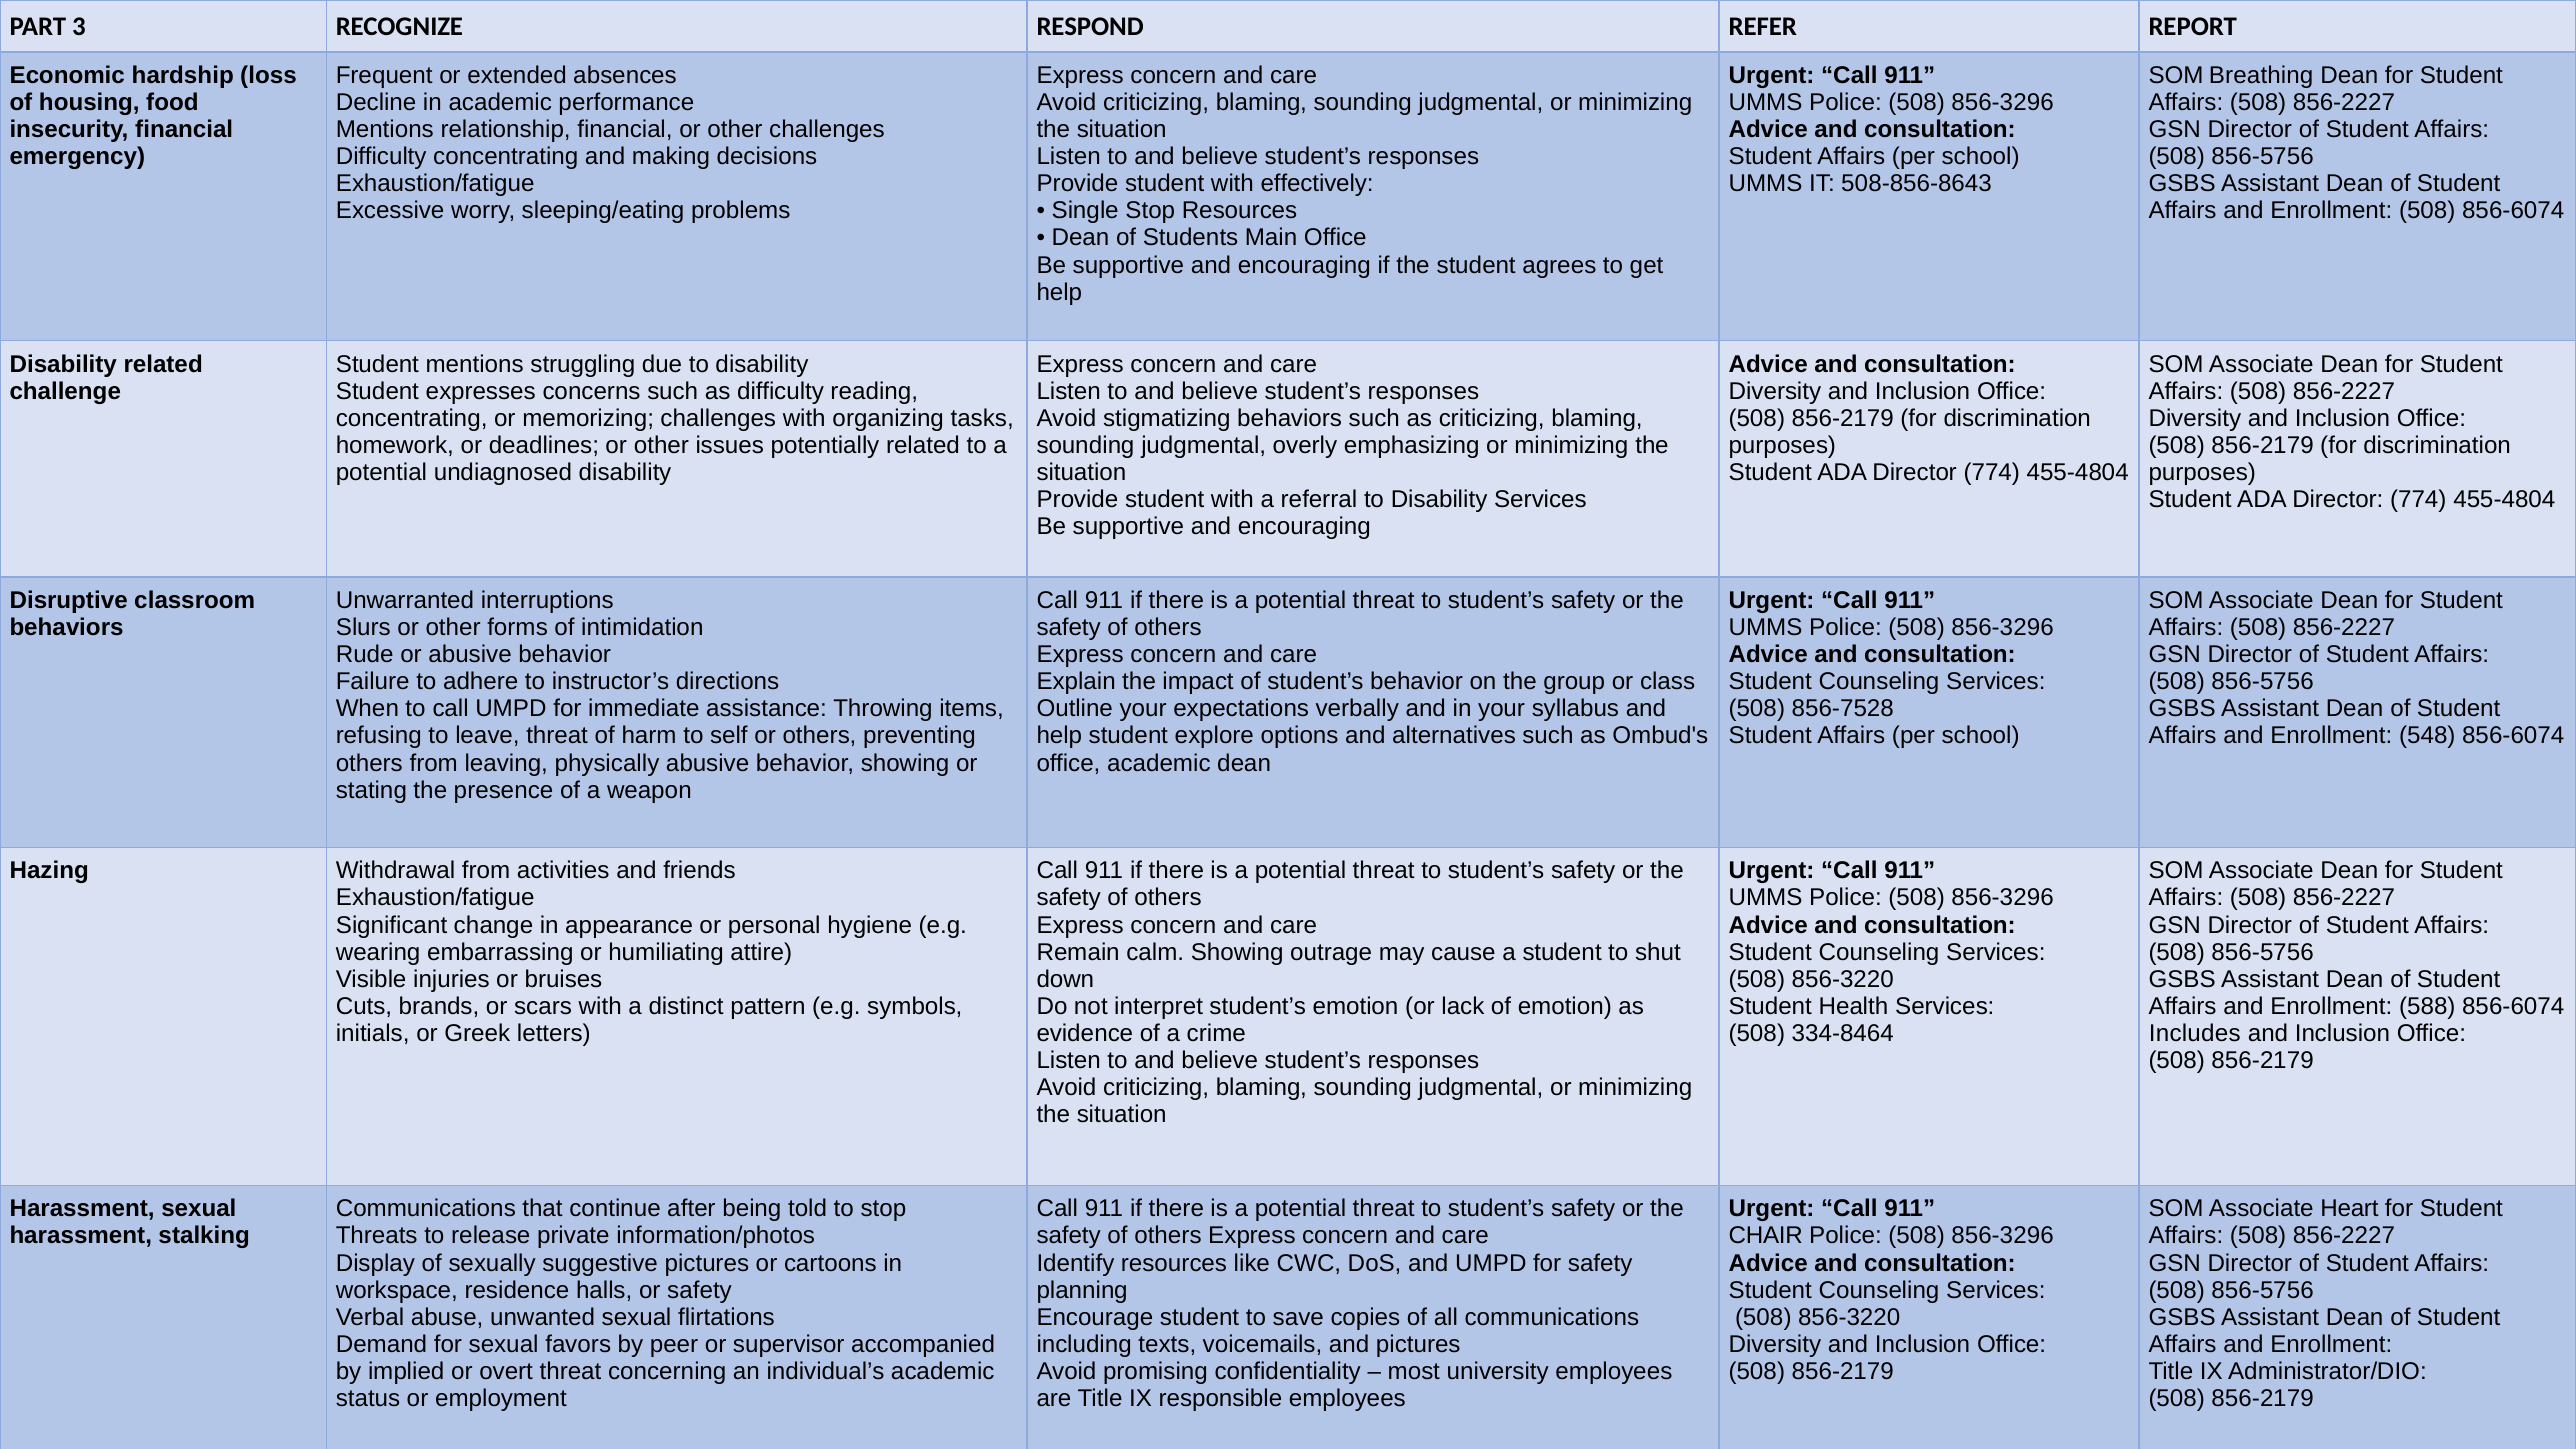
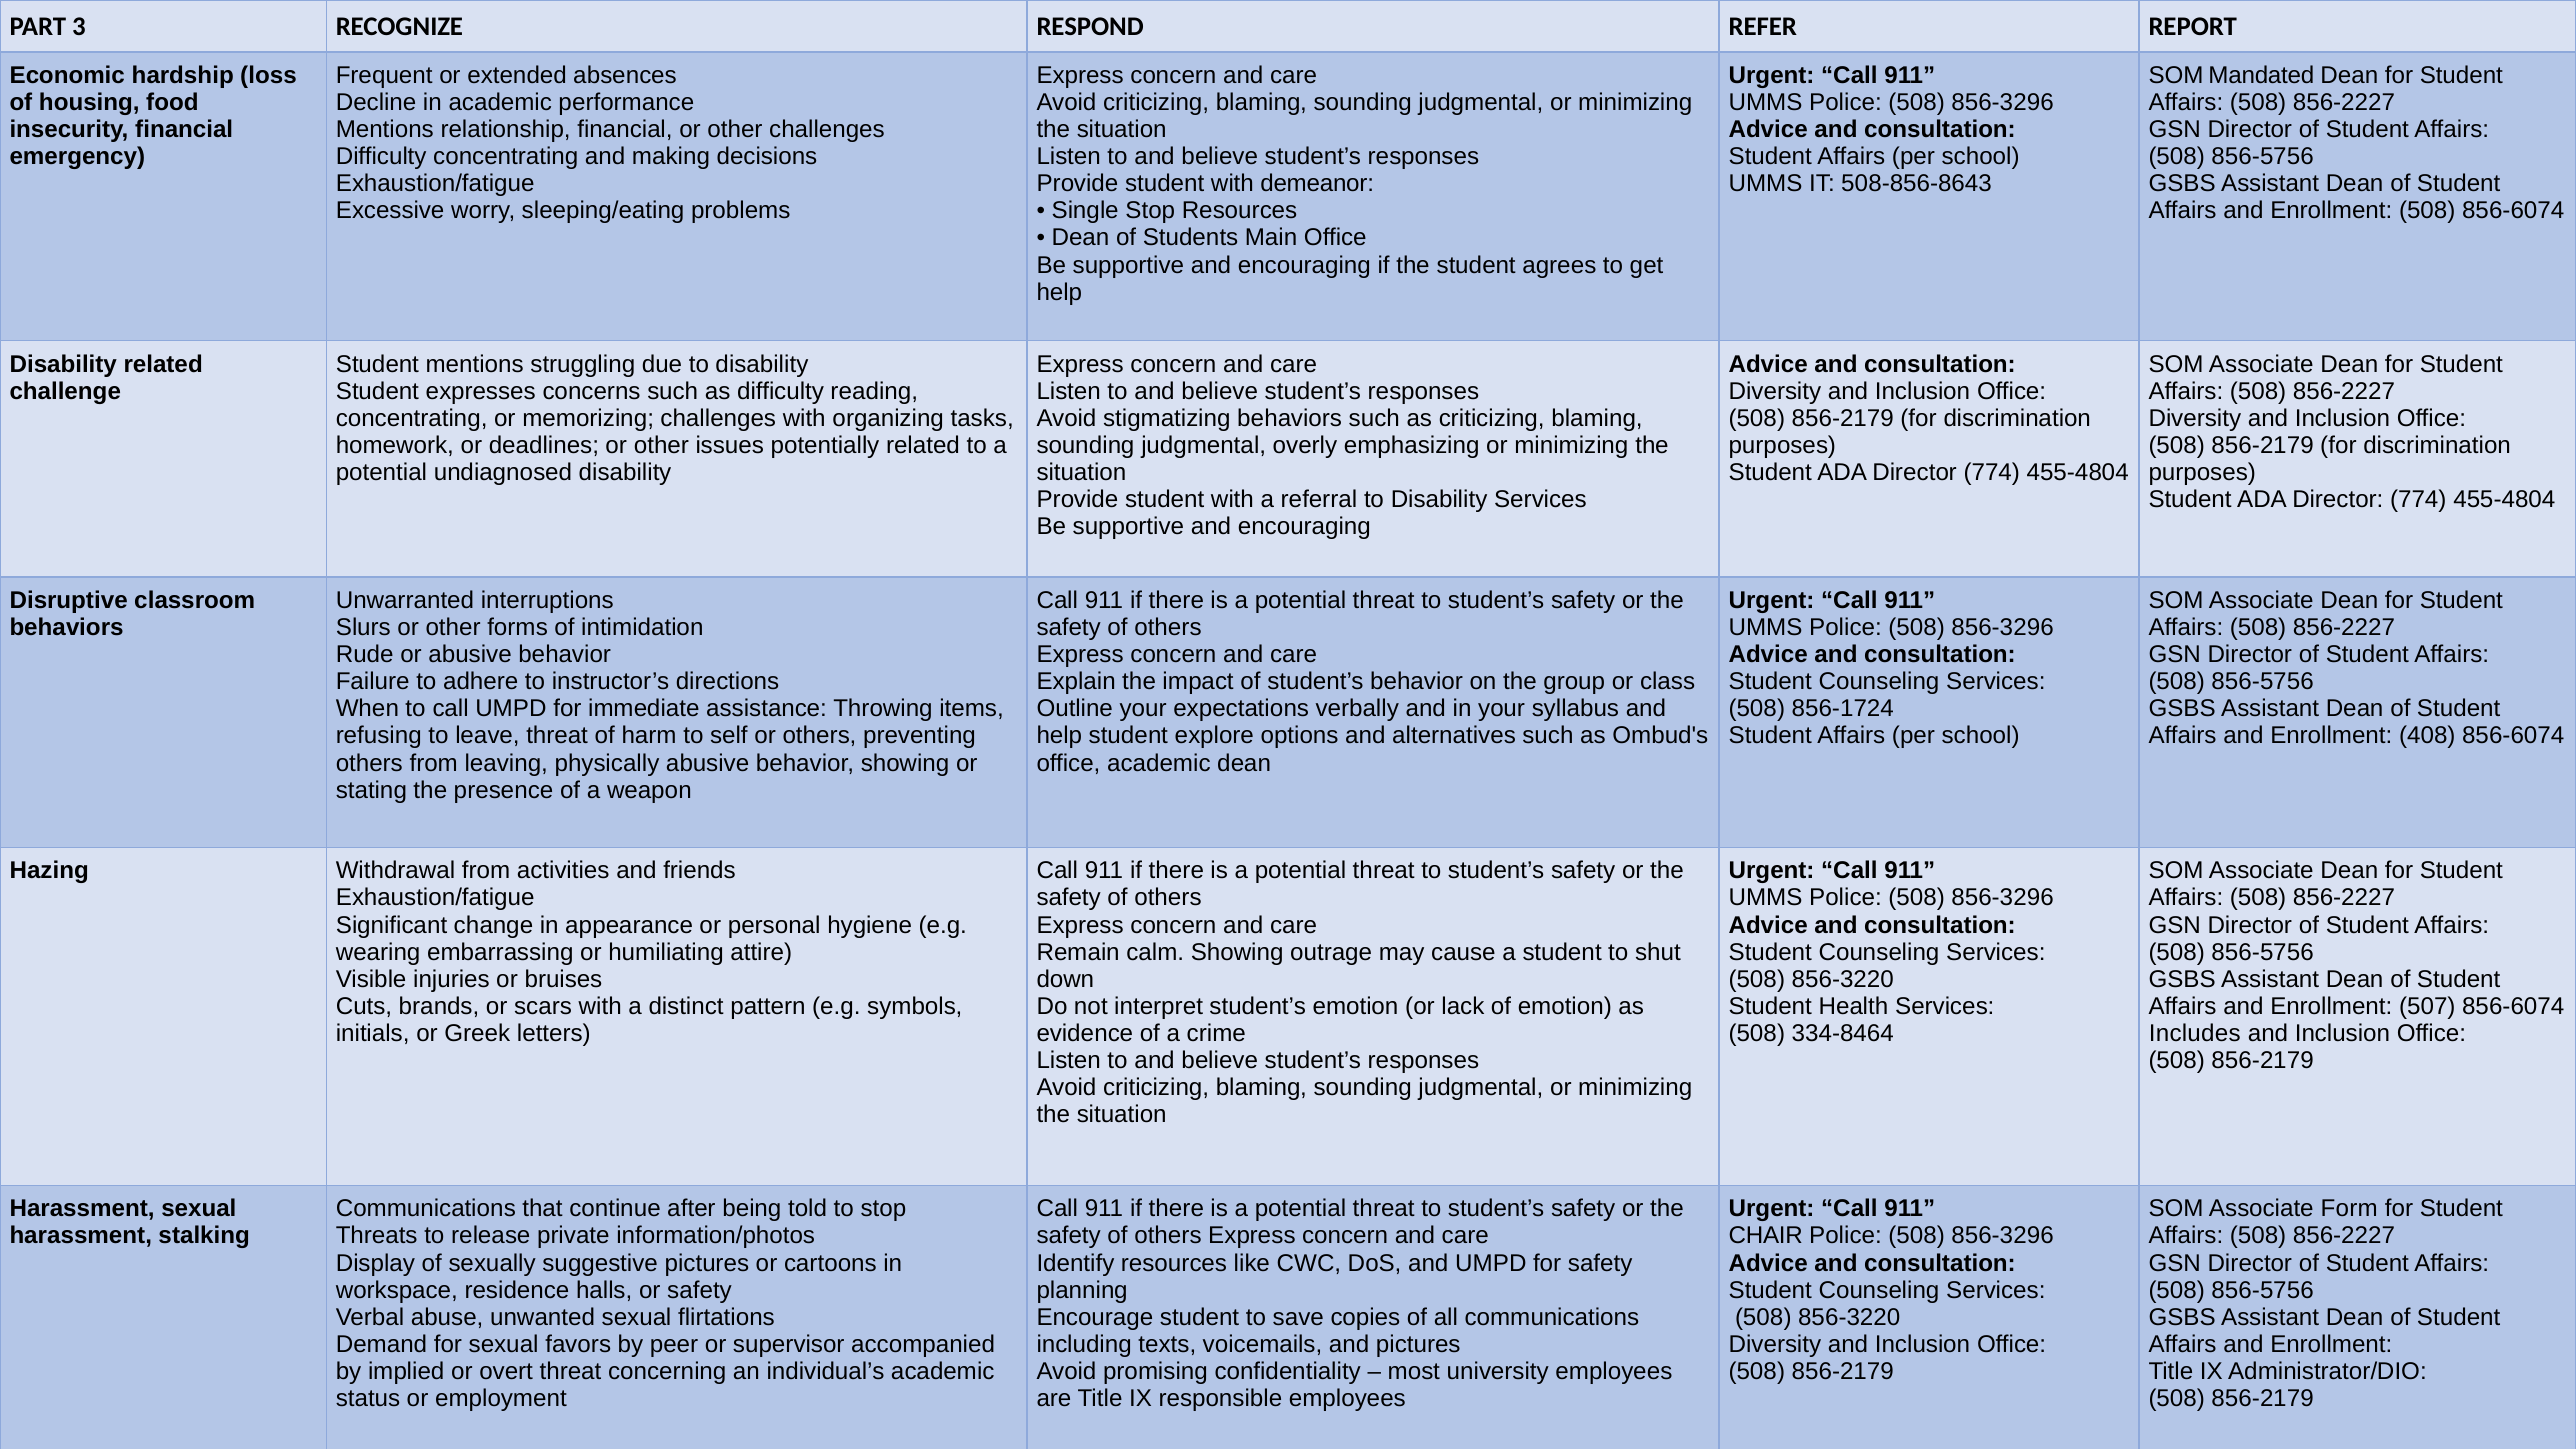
Breathing: Breathing -> Mandated (2261, 76)
effectively: effectively -> demeanor (1317, 184)
856-7528: 856-7528 -> 856-1724 (1843, 709)
548: 548 -> 408 (2427, 736)
588: 588 -> 507 (2427, 1006)
Heart: Heart -> Form (2349, 1209)
